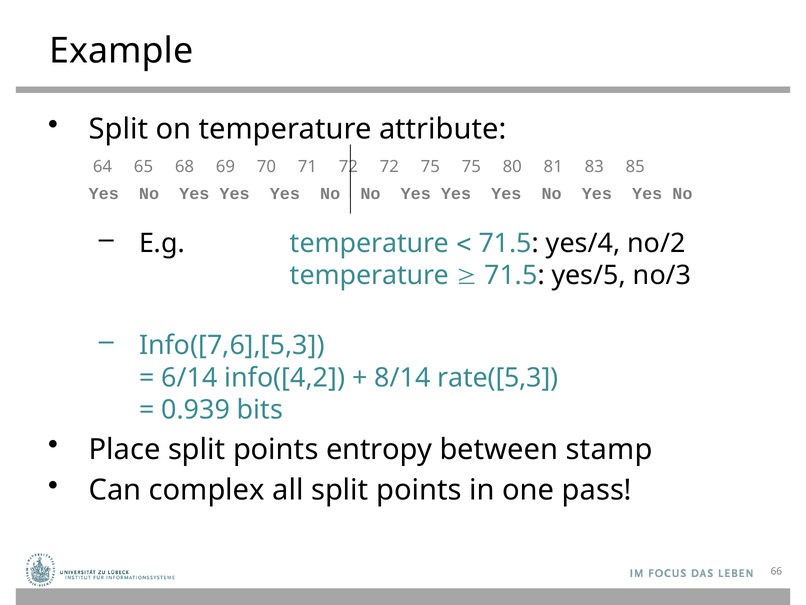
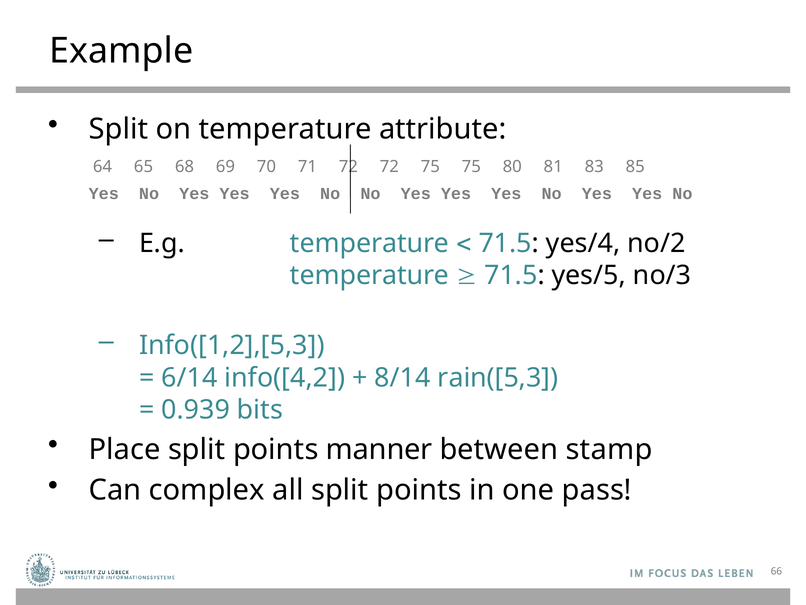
Info([7,6],[5,3: Info([7,6],[5,3 -> Info([1,2],[5,3 (232, 345)
rate([5,3: rate([5,3 -> rain([5,3 (498, 377)
entropy: entropy -> manner (379, 449)
